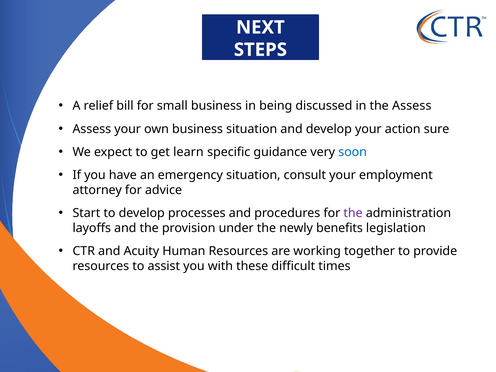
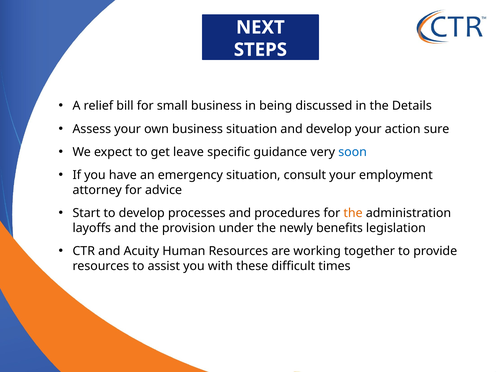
the Assess: Assess -> Details (412, 106)
learn: learn -> leave (188, 152)
the colour: purple -> orange (353, 213)
